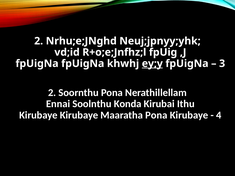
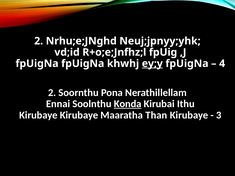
3: 3 -> 4 (222, 64)
Konda underline: none -> present (128, 104)
Maaratha Pona: Pona -> Than (156, 115)
4: 4 -> 3 (219, 115)
